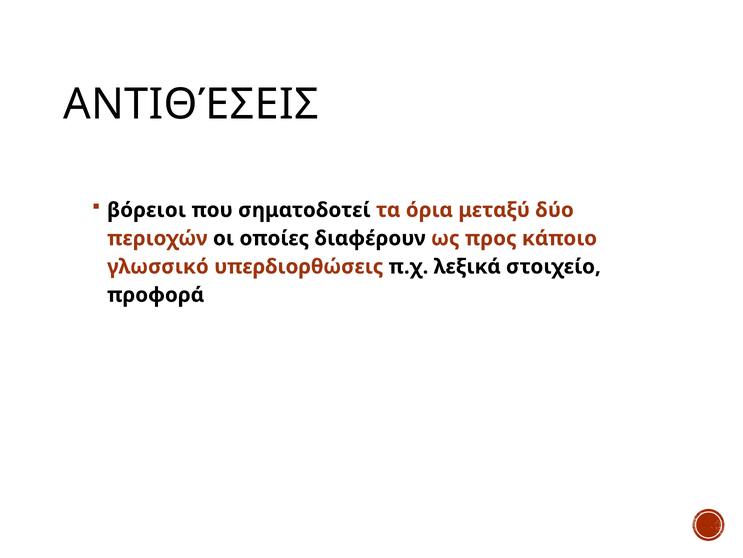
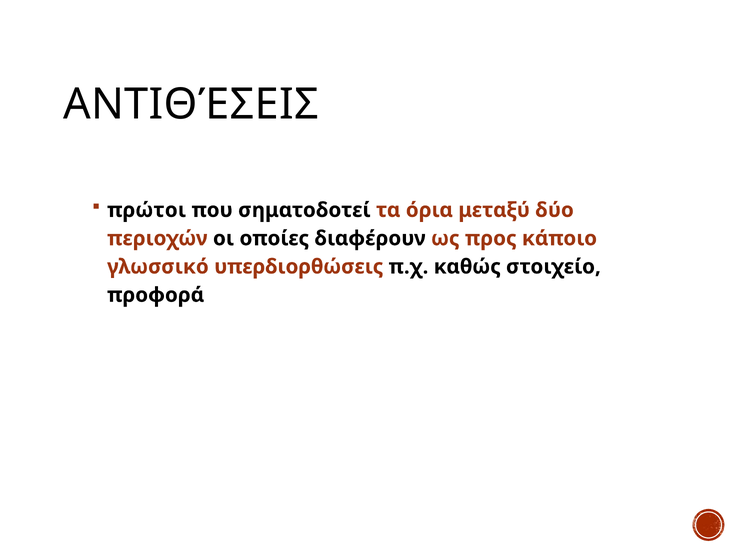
βόρειοι: βόρειοι -> πρώτοι (147, 210)
λεξικά: λεξικά -> καθώς (467, 266)
